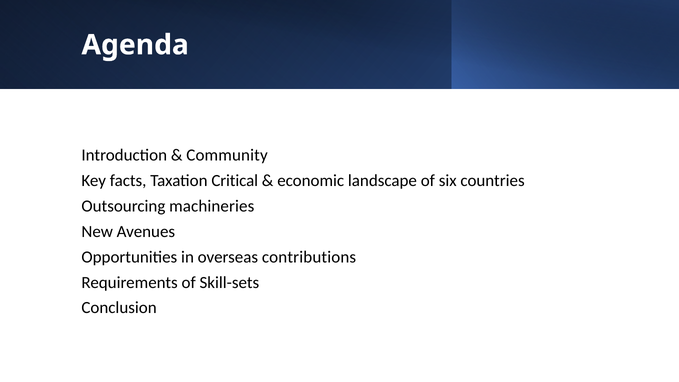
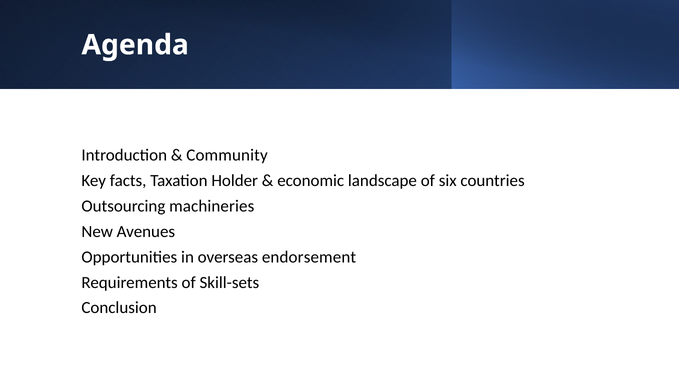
Critical: Critical -> Holder (235, 181)
contributions: contributions -> endorsement (309, 257)
